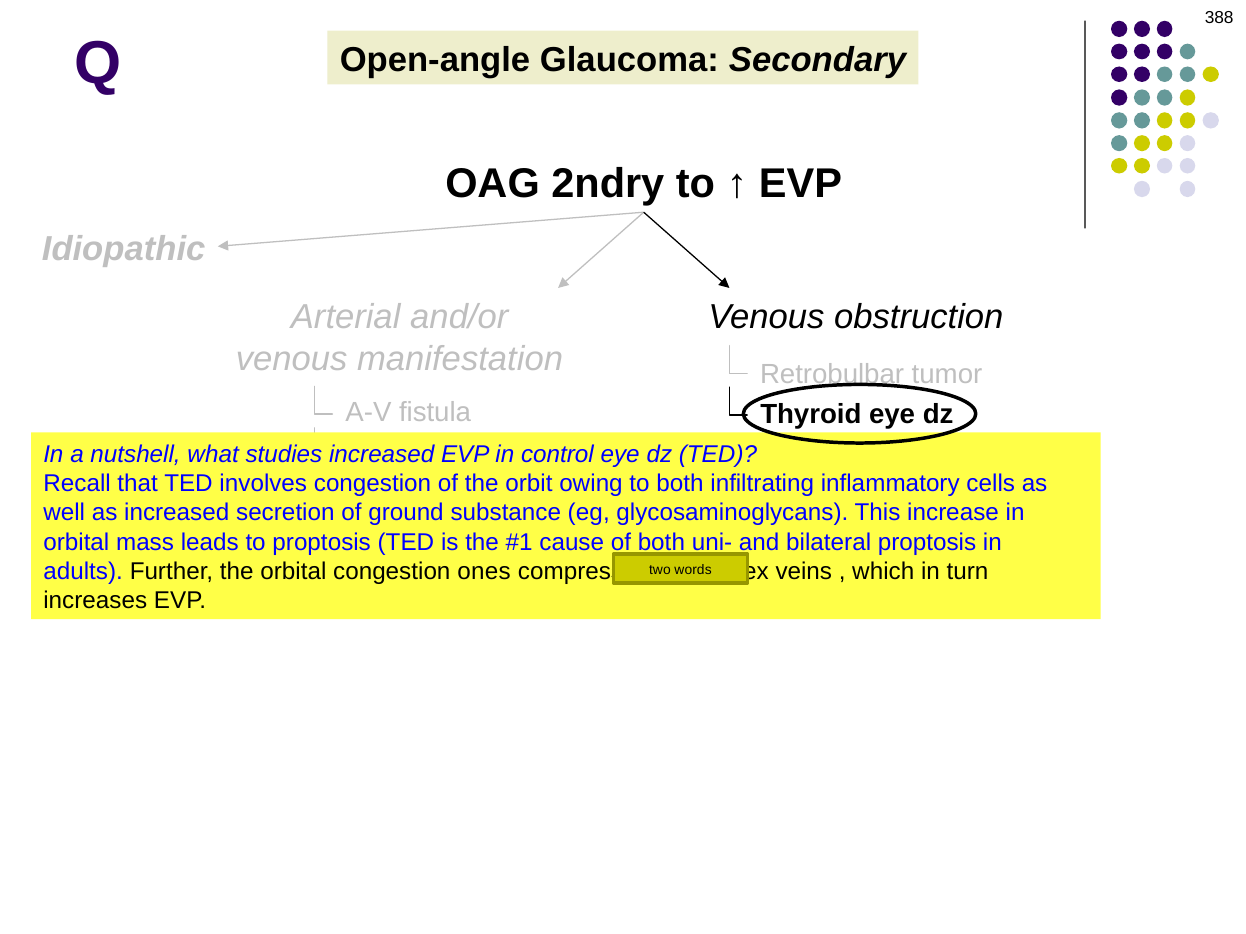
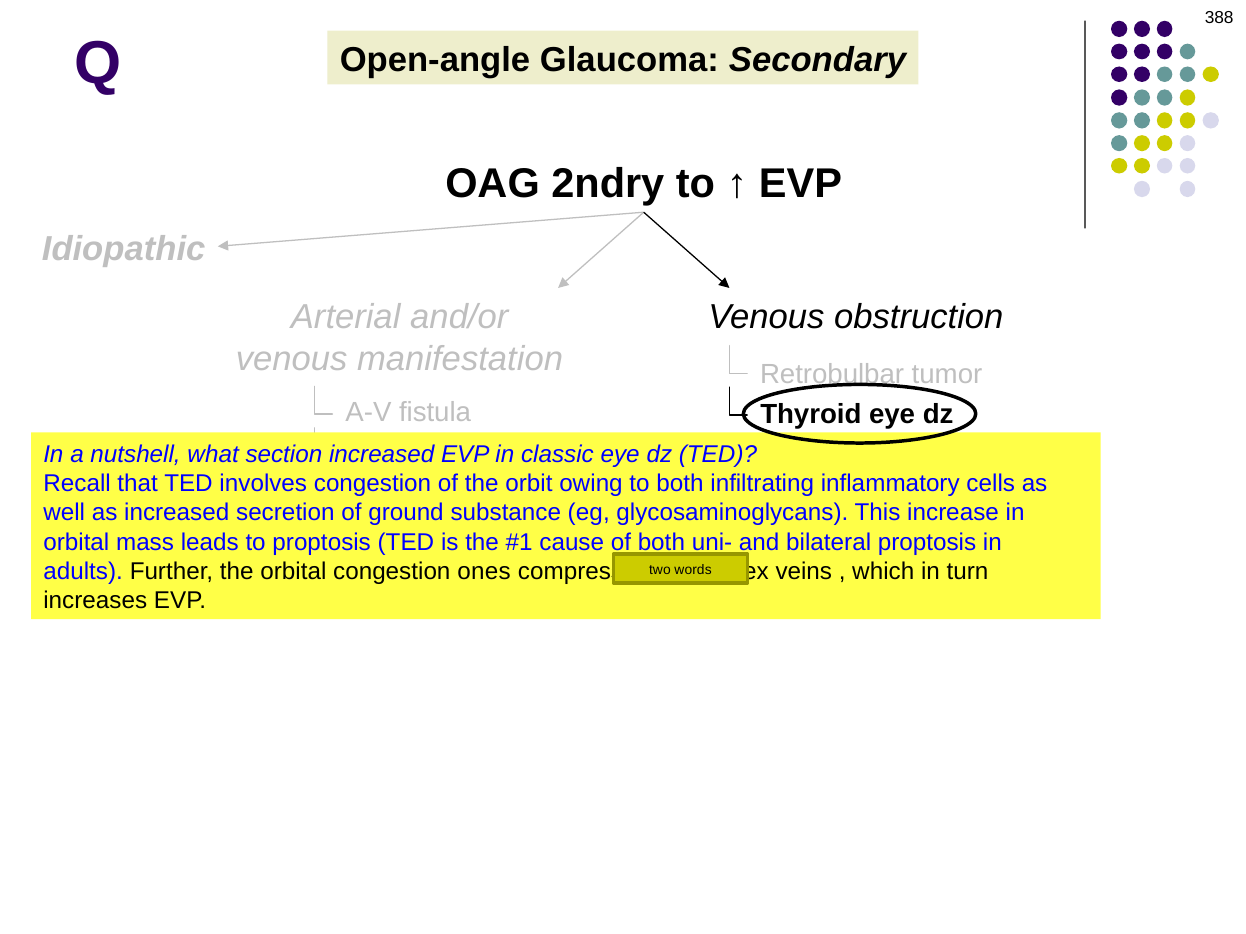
studies: studies -> section (284, 455)
control: control -> classic (557, 455)
